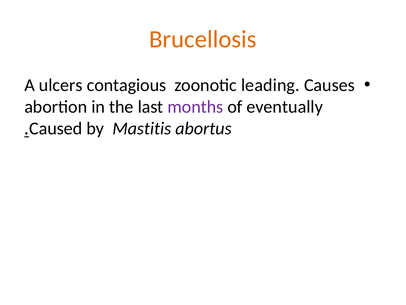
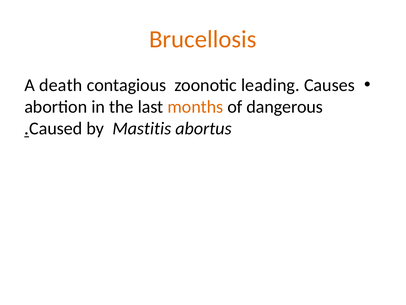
ulcers: ulcers -> death (61, 85)
months colour: purple -> orange (195, 107)
eventually: eventually -> dangerous (285, 107)
